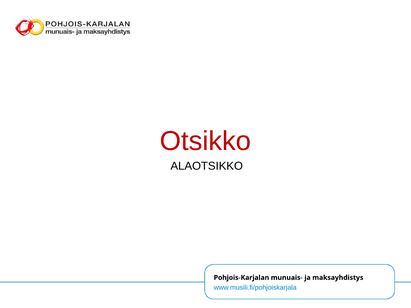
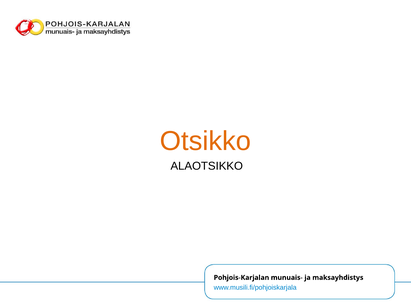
Otsikko colour: red -> orange (205, 141)
